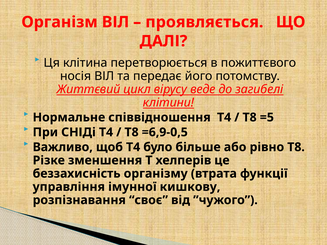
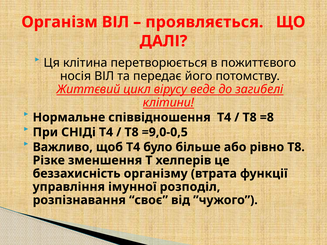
=5: =5 -> =8 (267, 117)
=6,9-0,5: =6,9-0,5 -> =9,0-0,5 (165, 132)
кишкову: кишкову -> розподіл (190, 187)
